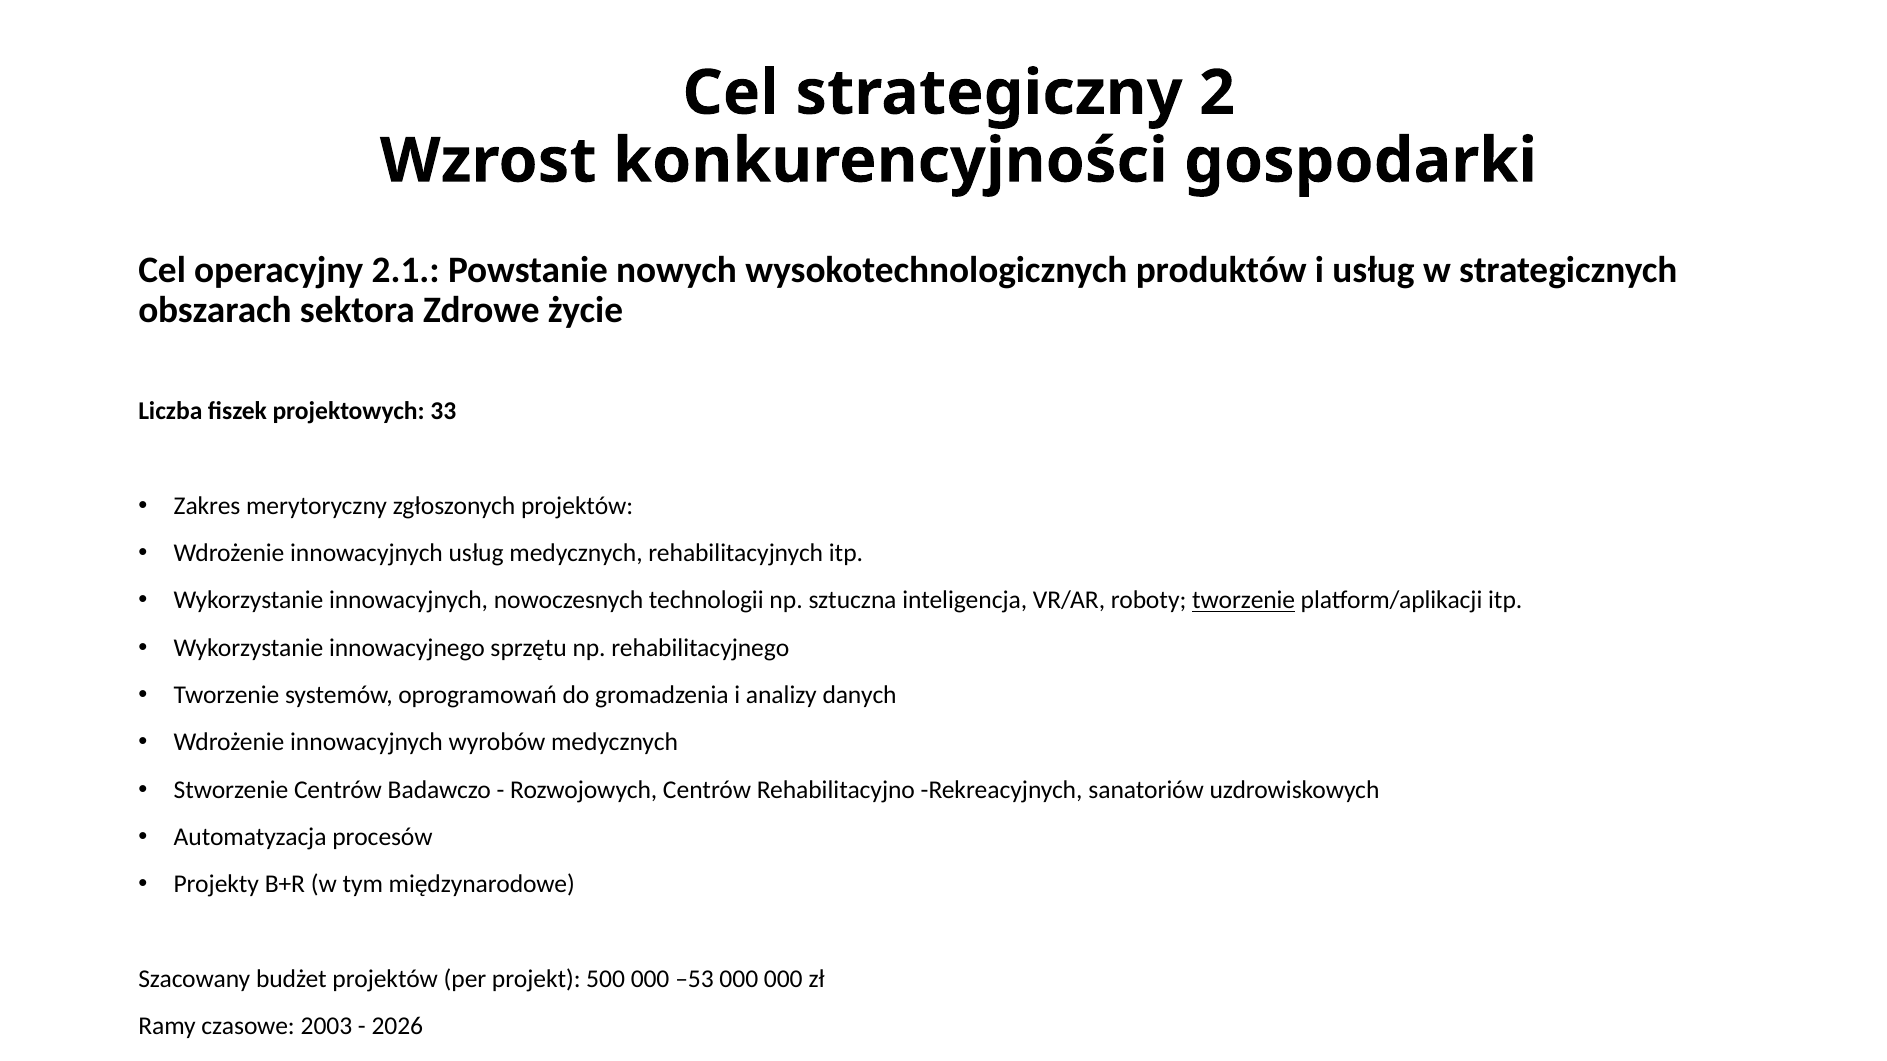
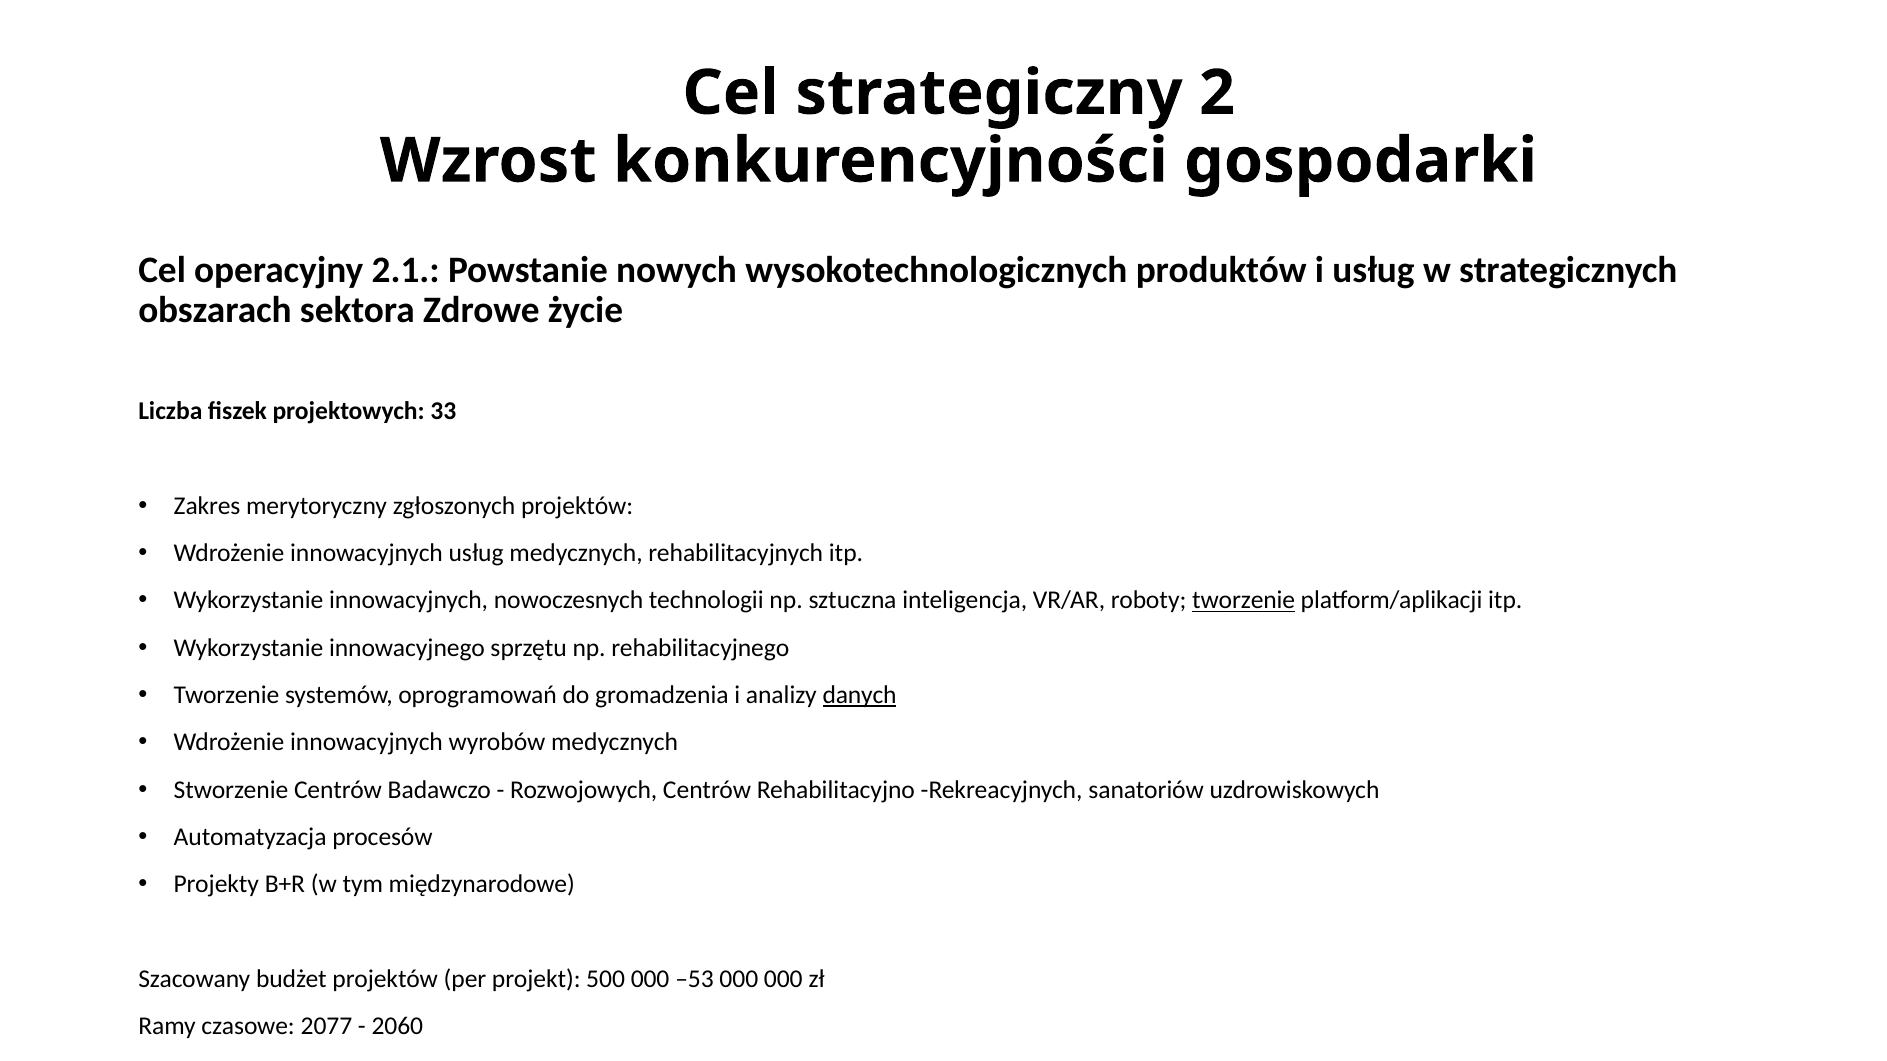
danych underline: none -> present (860, 695)
2003: 2003 -> 2077 (326, 1026)
2026: 2026 -> 2060 (397, 1026)
